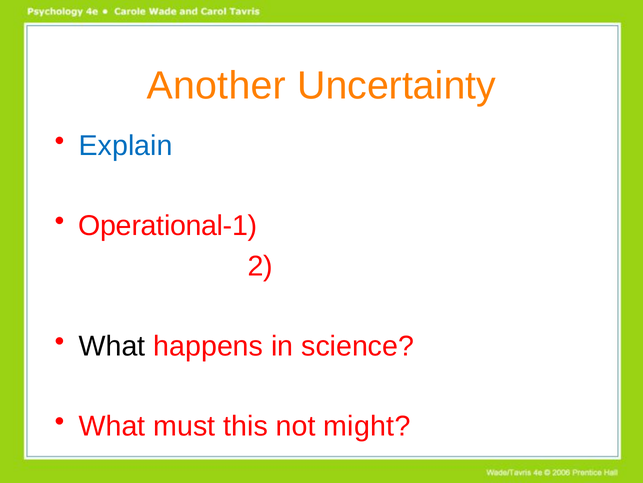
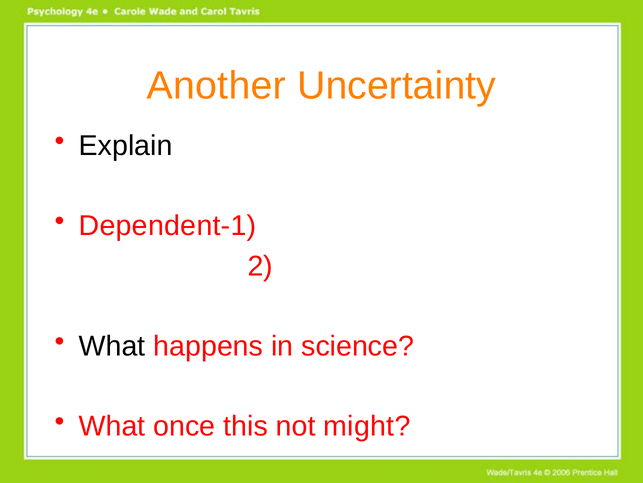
Explain colour: blue -> black (126, 146)
Operational-1: Operational-1 -> Dependent-1 (168, 226)
must: must -> once (184, 426)
